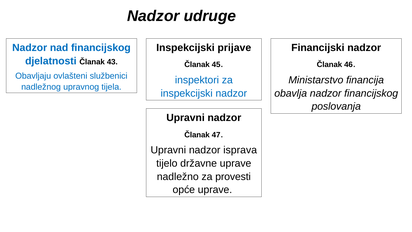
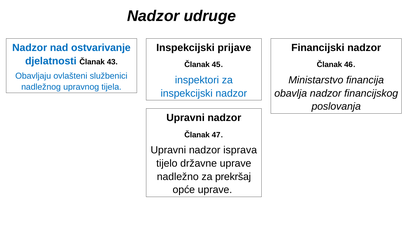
nad financijskog: financijskog -> ostvarivanje (101, 48)
provesti: provesti -> prekršaj (233, 176)
